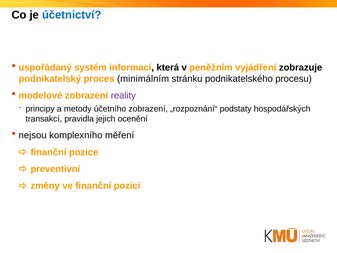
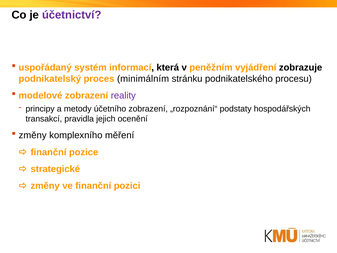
účetnictví colour: blue -> purple (72, 15)
nejsou: nejsou -> změny (33, 135)
preventivní: preventivní -> strategické (55, 169)
